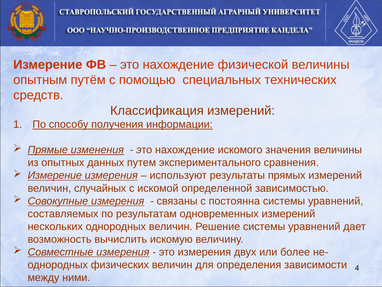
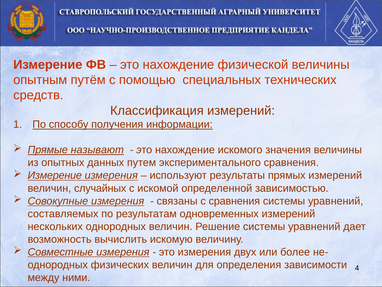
изменения: изменения -> называют (97, 150)
с постоянна: постоянна -> сравнения (234, 201)
